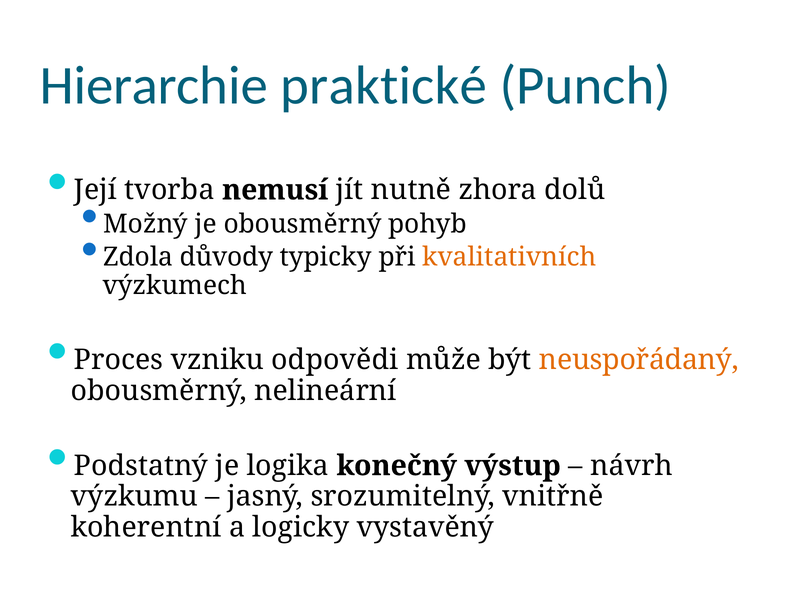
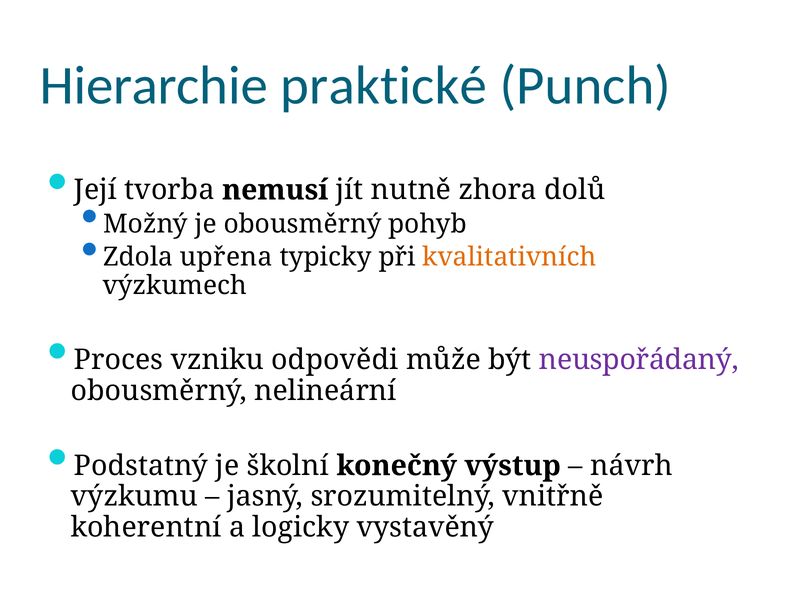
důvody: důvody -> upřena (226, 257)
neuspořádaný colour: orange -> purple (639, 360)
logika: logika -> školní (288, 466)
